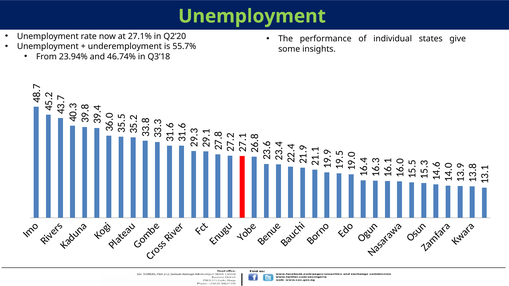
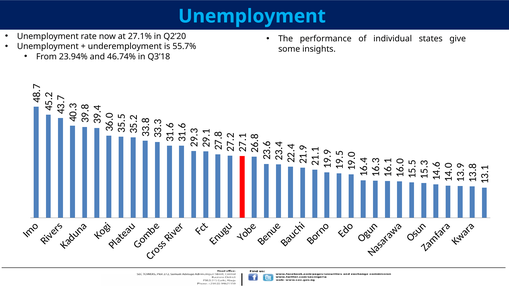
Unemployment colour: light green -> light blue (252, 16)
